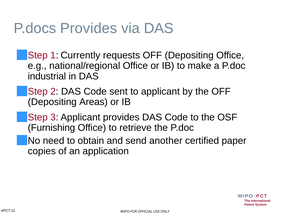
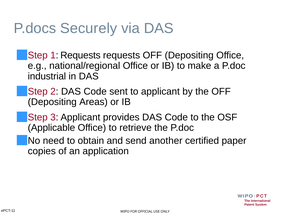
P.docs Provides: Provides -> Securely (89, 28)
1 Currently: Currently -> Requests (80, 55)
Furnishing: Furnishing -> Applicable (51, 127)
